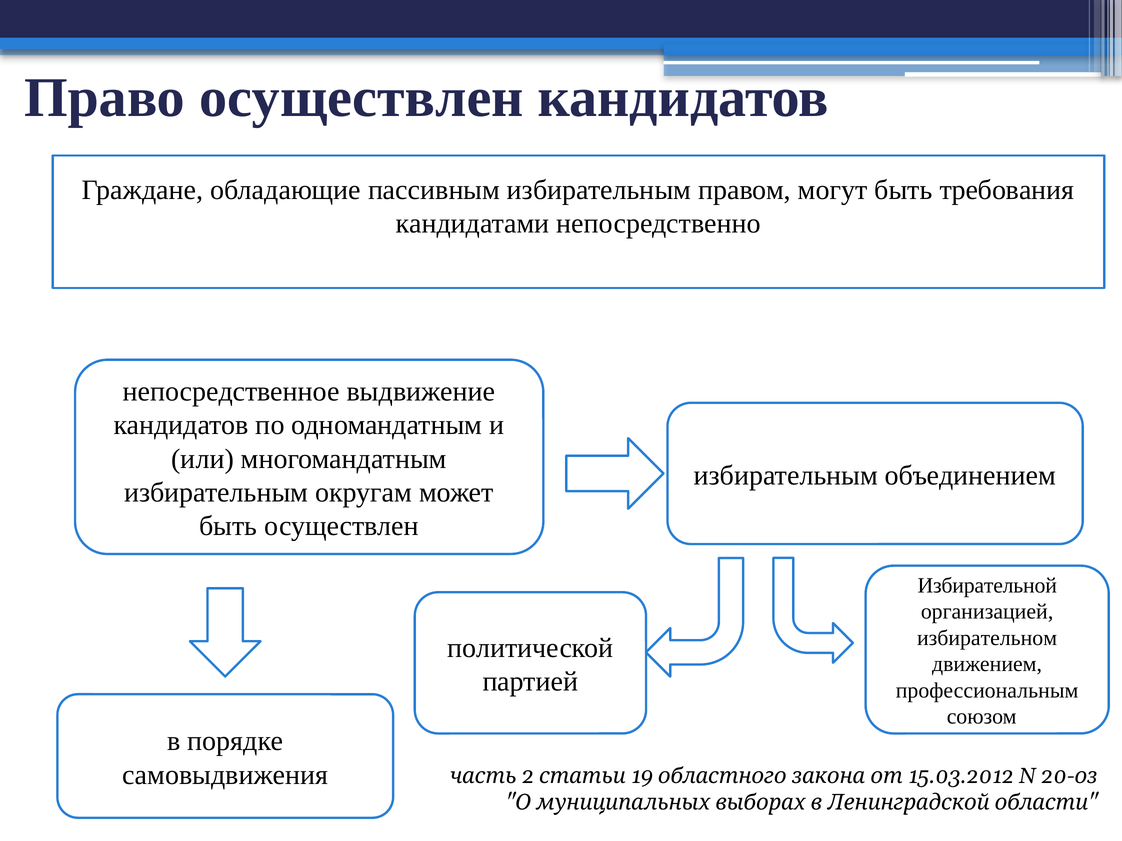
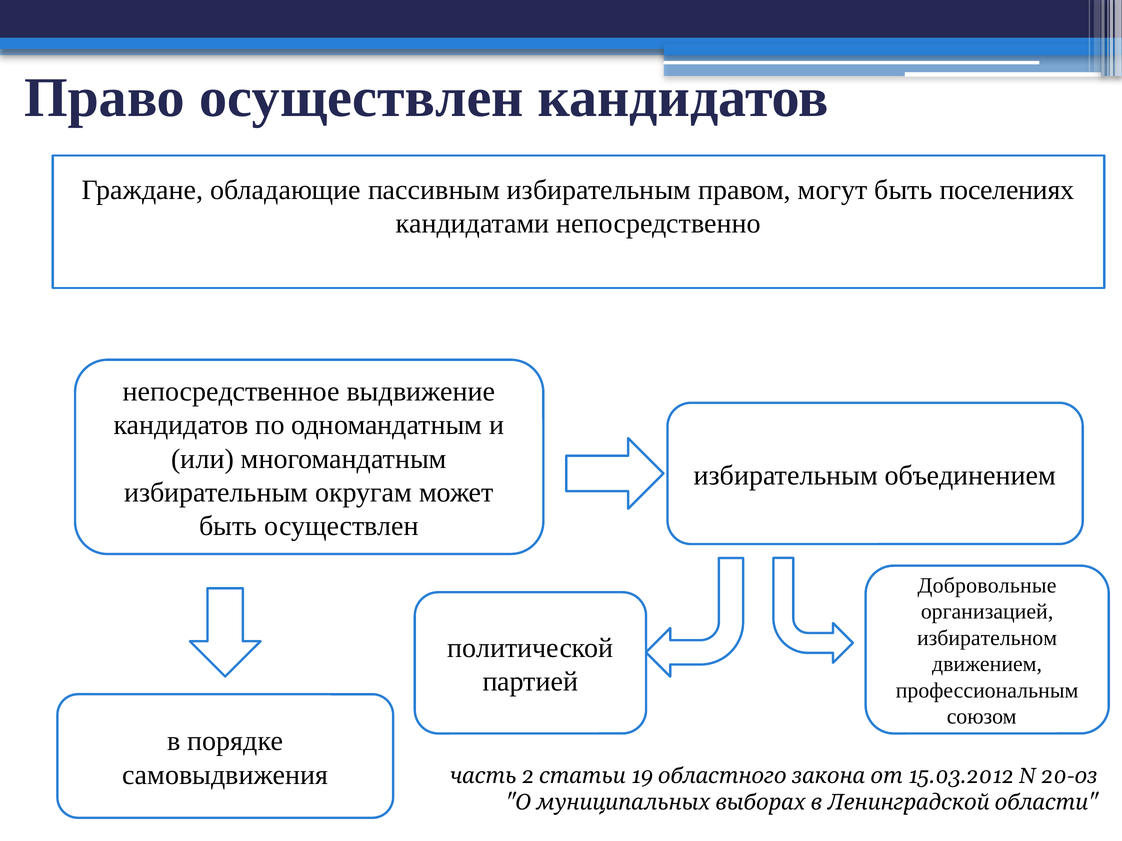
требования: требования -> поселениях (1007, 190)
Избирательной: Избирательной -> Добровольные (987, 586)
